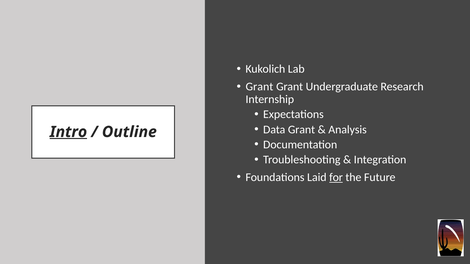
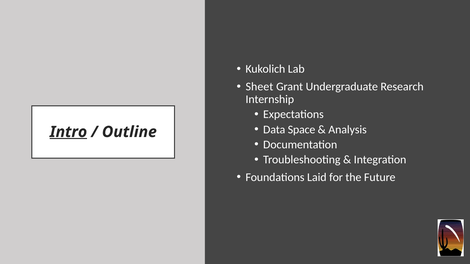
Grant: Grant -> Sheet (259, 87)
Data Grant: Grant -> Space (302, 130)
for underline: present -> none (336, 178)
